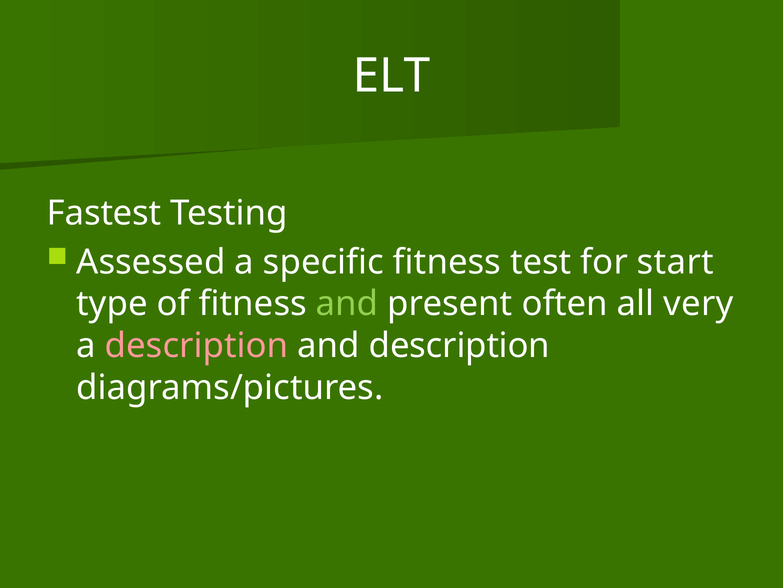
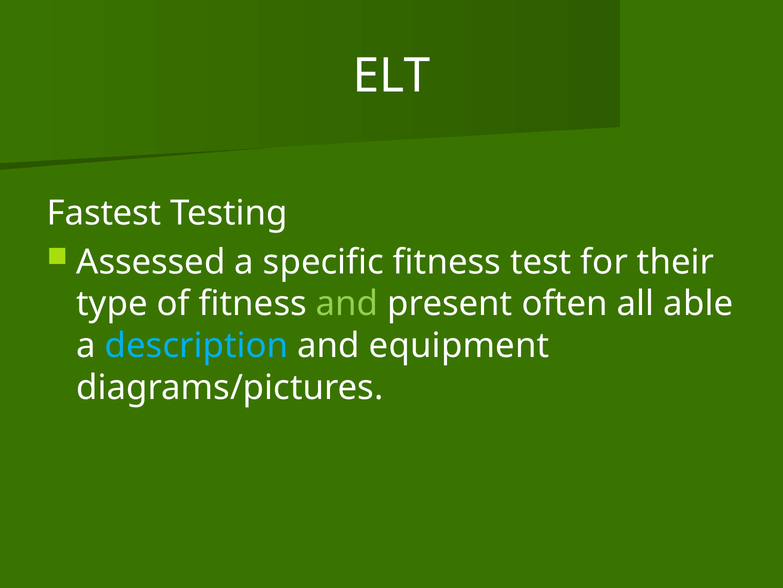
start: start -> their (676, 262)
very: very -> able (698, 304)
description colour: pink -> light blue (197, 345)
and description: description -> equipment (459, 345)
